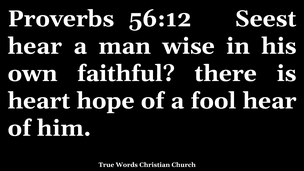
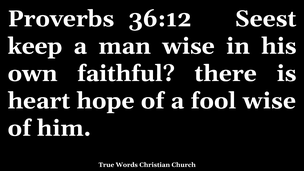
56:12: 56:12 -> 36:12 (160, 19)
hear: hear -> keep (35, 46)
fool hear: hear -> wise (269, 101)
